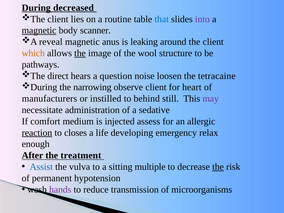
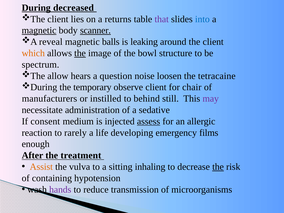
routine: routine -> returns (118, 19)
that colour: blue -> purple (162, 19)
into colour: purple -> blue (202, 19)
scanner underline: none -> present (95, 30)
anus: anus -> balls (111, 42)
wool: wool -> bowl (147, 53)
pathways: pathways -> spectrum (40, 65)
direct: direct -> allow (58, 76)
narrowing: narrowing -> temporary (92, 87)
heart: heart -> chair (192, 87)
comfort: comfort -> consent (45, 121)
assess underline: none -> present (149, 121)
reaction underline: present -> none (37, 133)
closes: closes -> rarely (75, 133)
relax: relax -> films (209, 133)
Assist colour: blue -> orange (41, 167)
multiple: multiple -> inhaling (150, 167)
permanent: permanent -> containing (52, 178)
